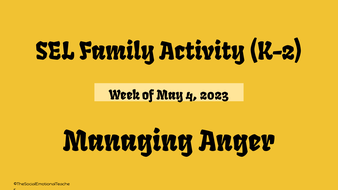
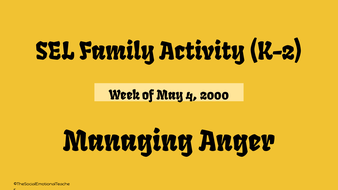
2023: 2023 -> 2000 (214, 95)
